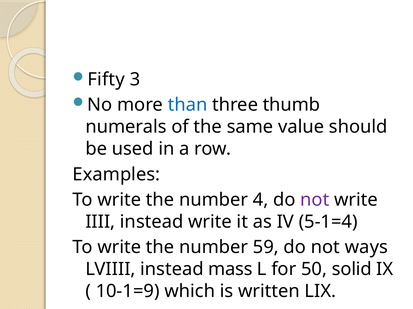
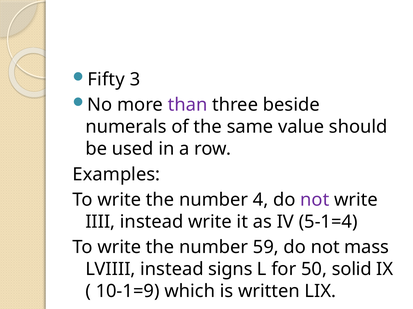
than colour: blue -> purple (188, 105)
thumb: thumb -> beside (291, 105)
ways: ways -> mass (367, 248)
mass: mass -> signs (230, 270)
